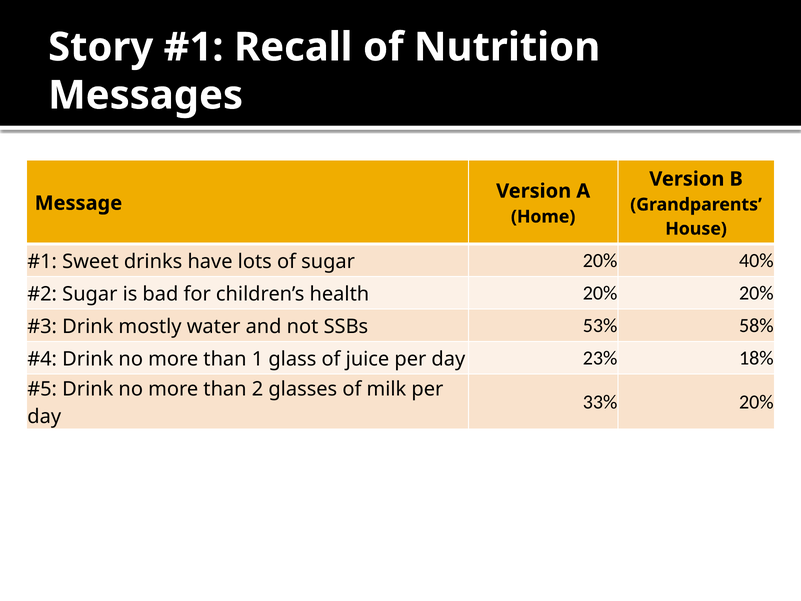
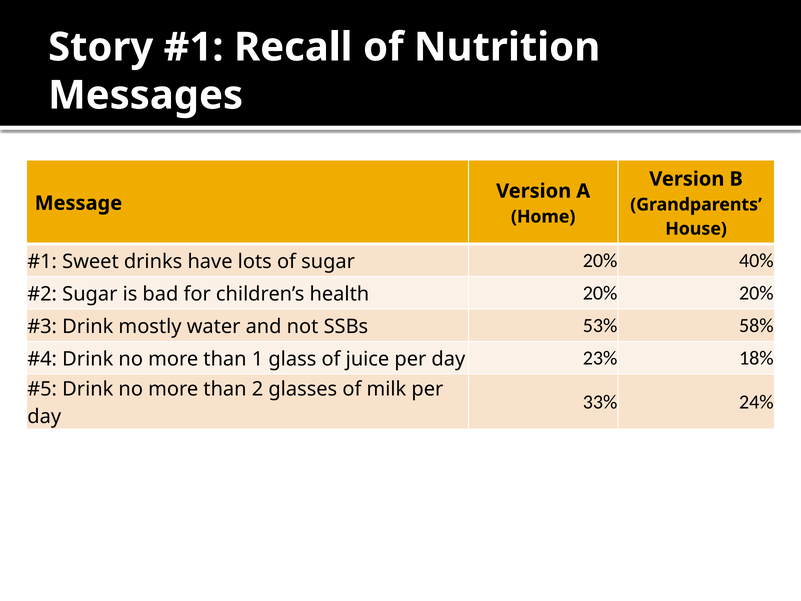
33% 20%: 20% -> 24% (756, 402)
